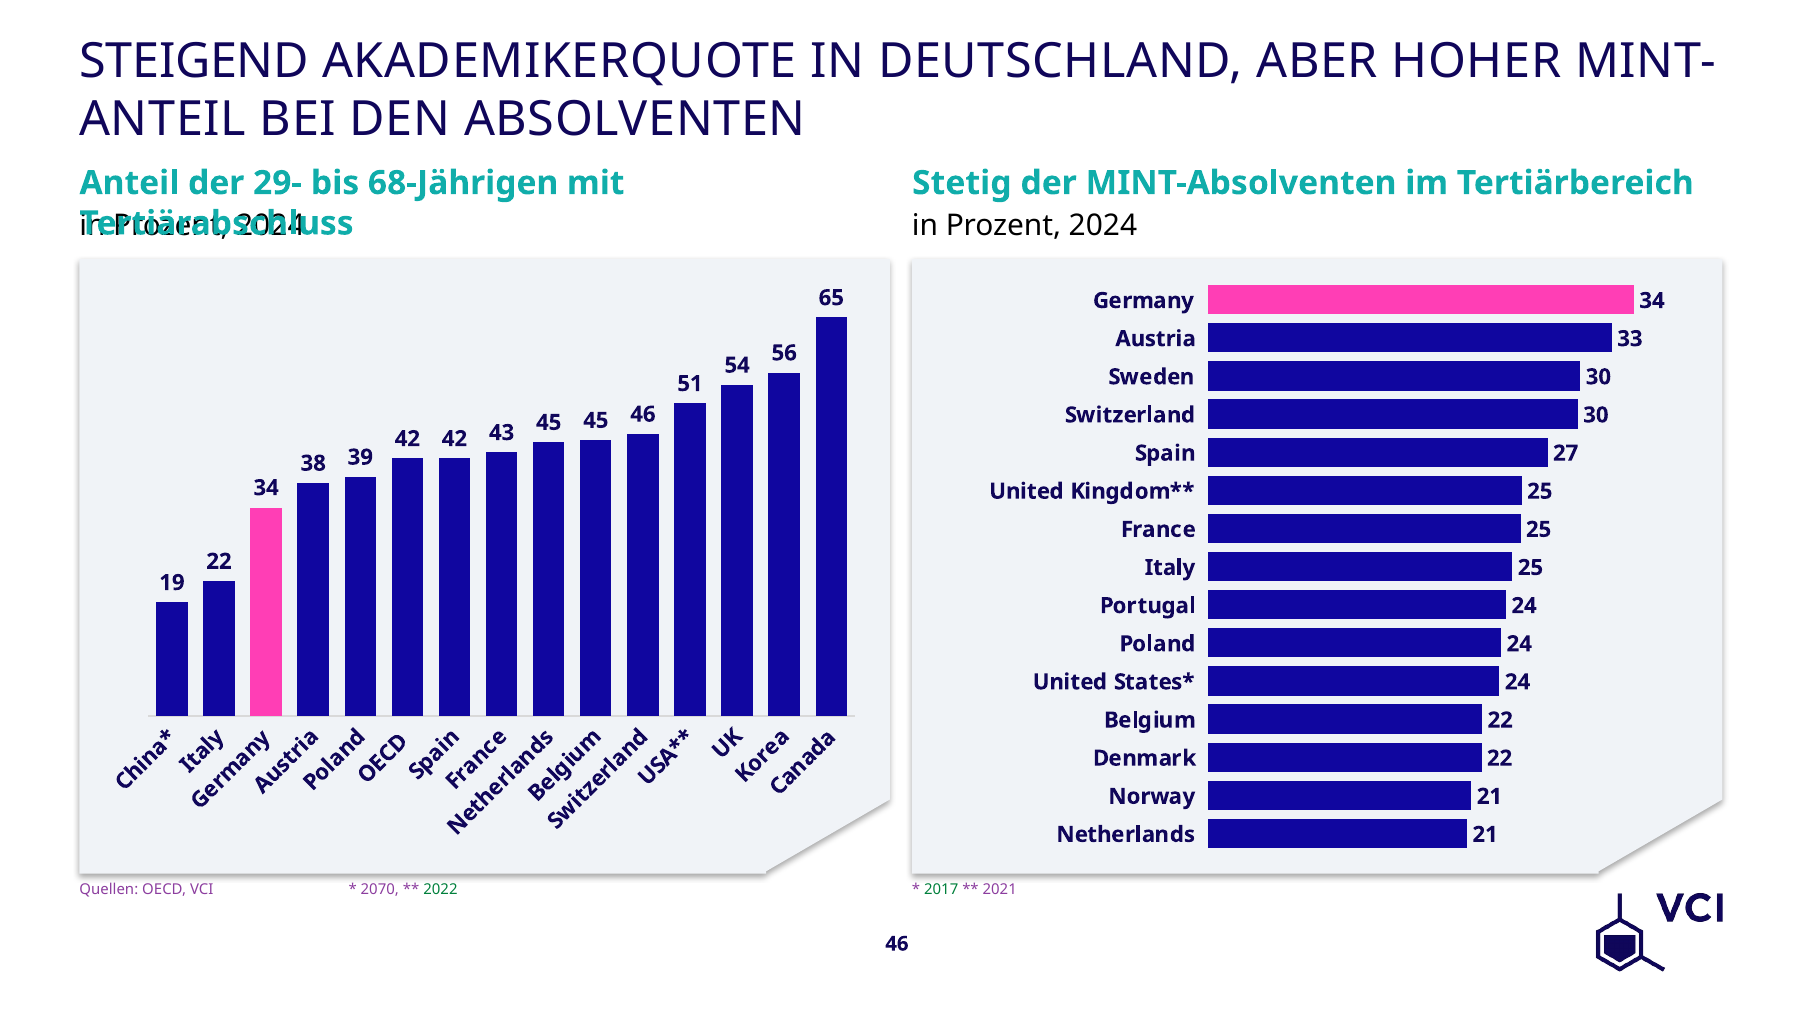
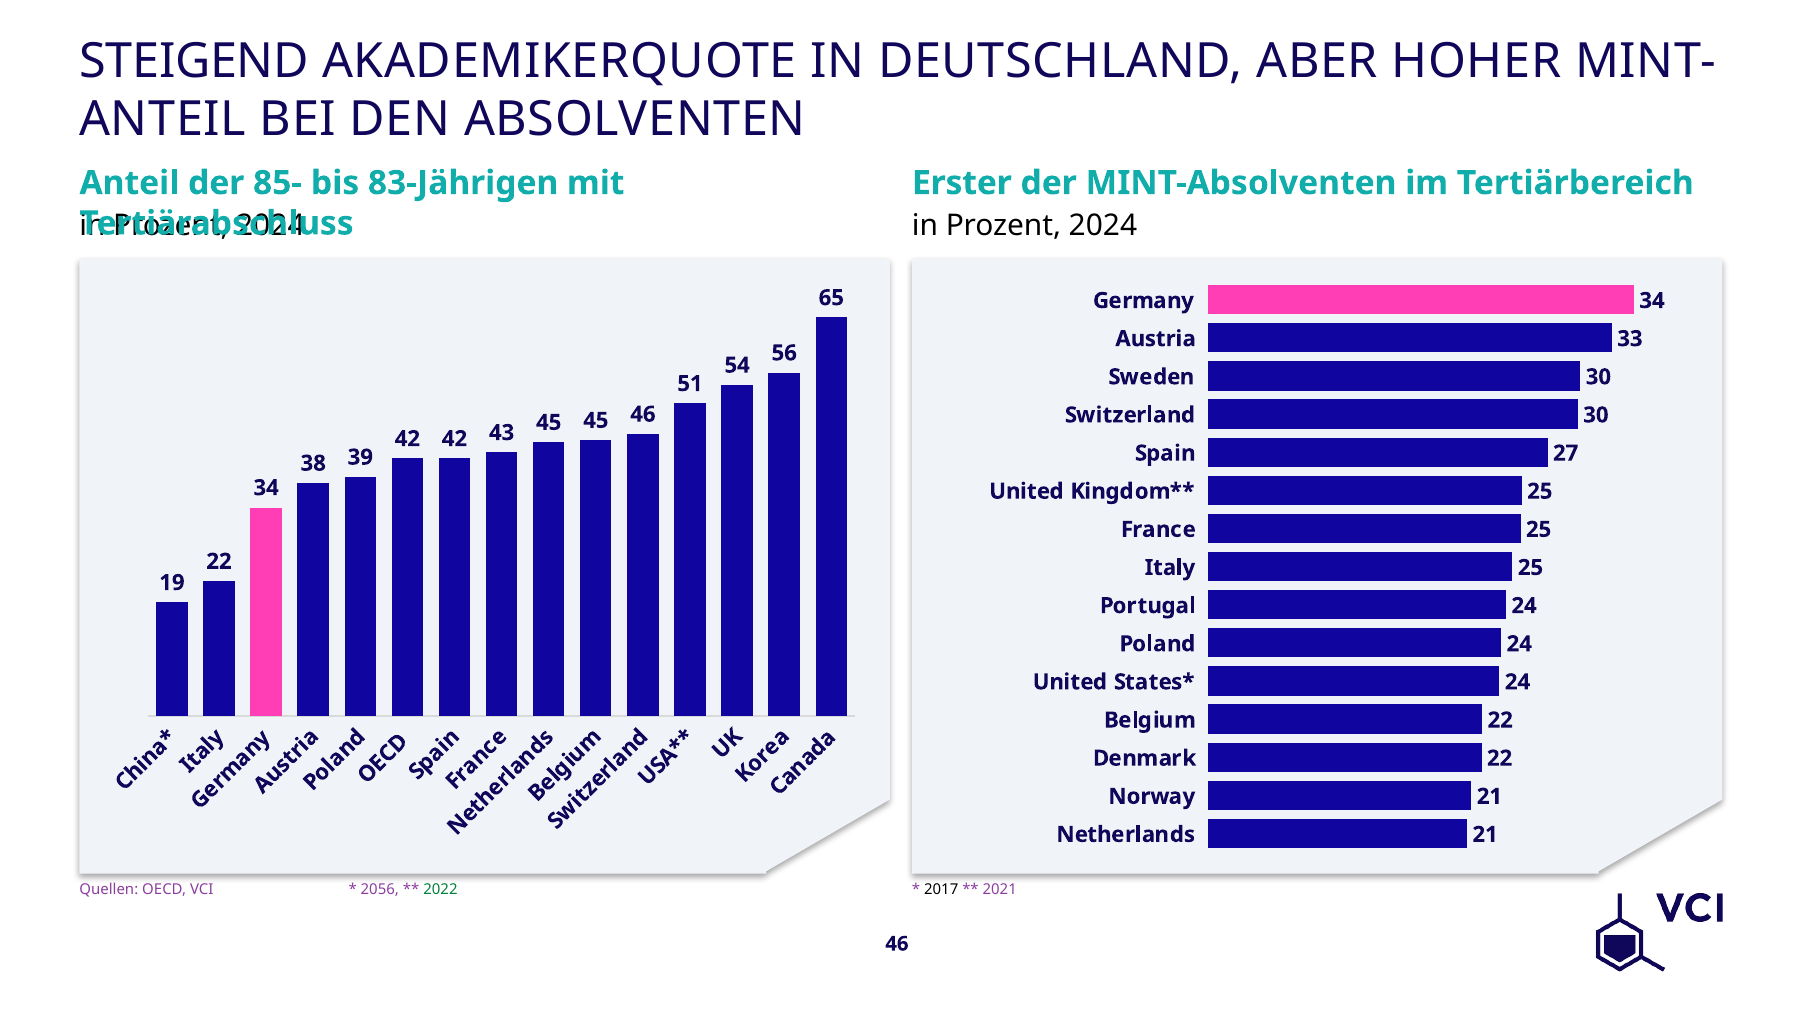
29-: 29- -> 85- (278, 183)
68-Jährigen: 68-Jährigen -> 83-Jährigen (463, 183)
Stetig: Stetig -> Erster (962, 183)
2070: 2070 -> 2056 (380, 890)
2017 colour: green -> black (941, 890)
